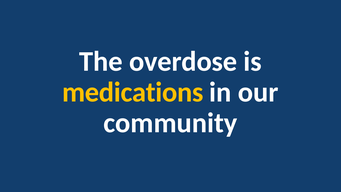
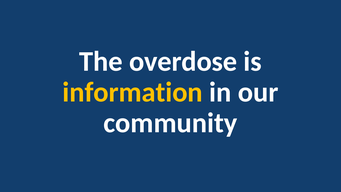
medications: medications -> information (133, 92)
